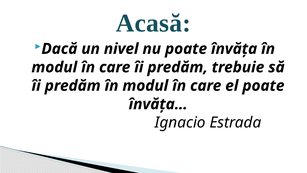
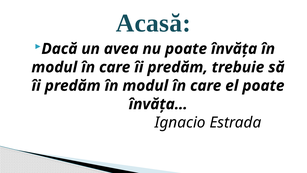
nivel: nivel -> avea (121, 49)
